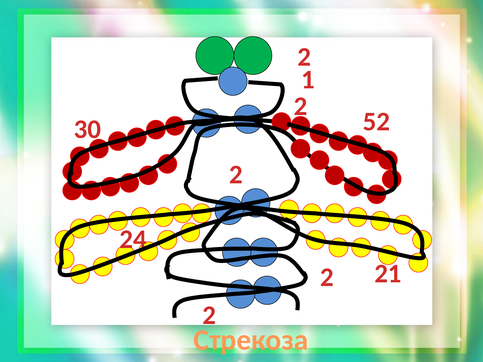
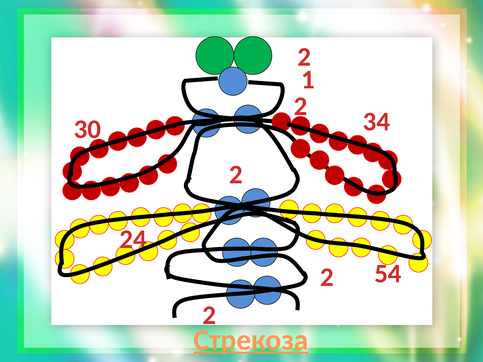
52: 52 -> 34 (377, 122)
21: 21 -> 54 (388, 274)
Стрекоза underline: none -> present (251, 340)
